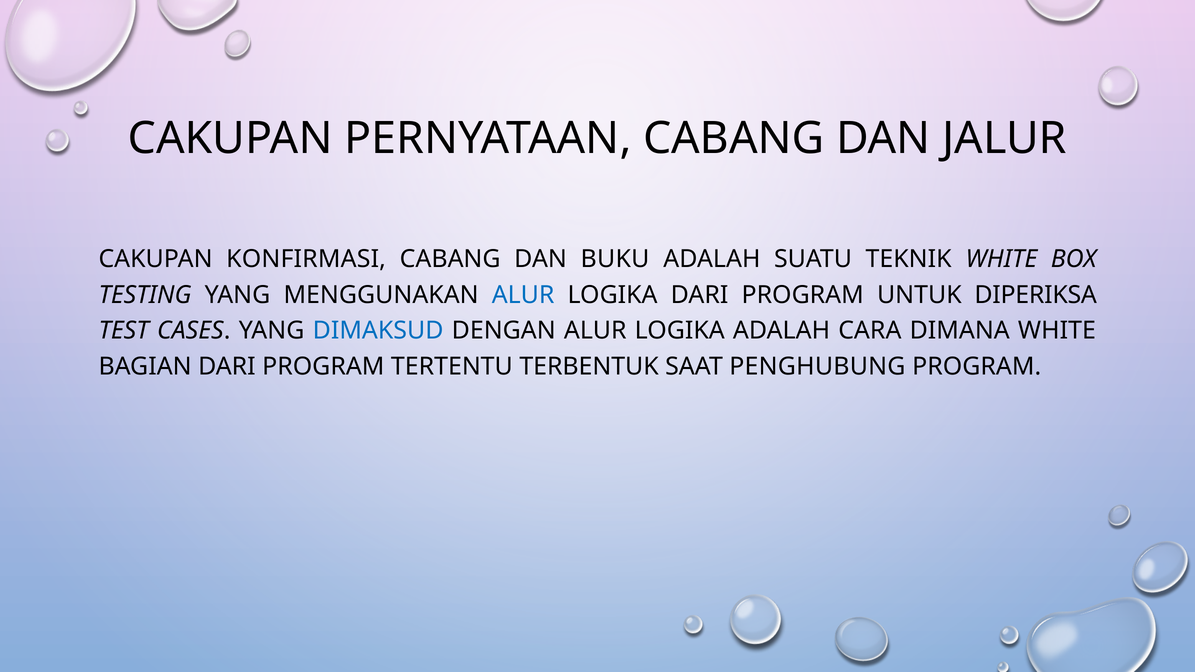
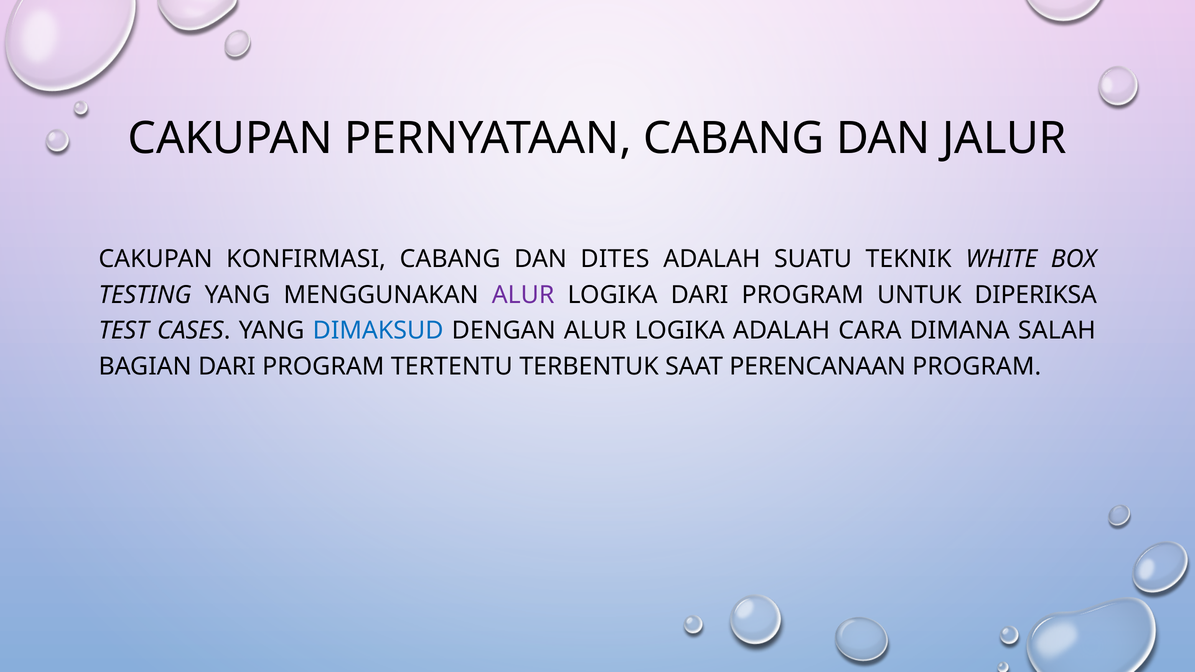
BUKU: BUKU -> DITES (615, 259)
ALUR colour: blue -> purple (523, 295)
DIMANA WHITE: WHITE -> SALAH (1057, 331)
PENGHUBUNG: PENGHUBUNG -> PERENCANAAN (818, 367)
